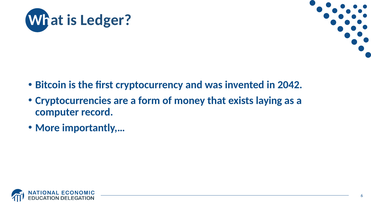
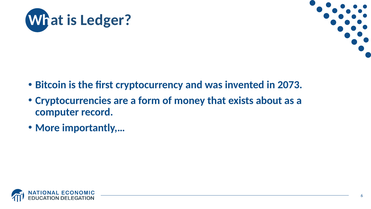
2042: 2042 -> 2073 (290, 85)
laying: laying -> about (269, 100)
